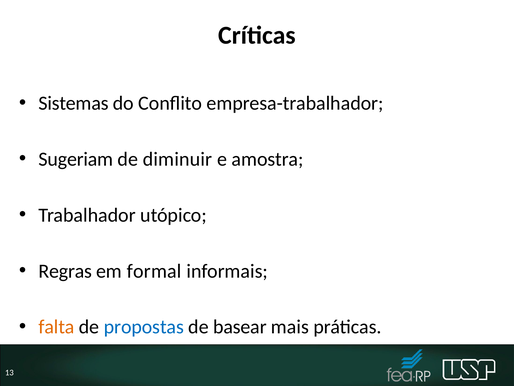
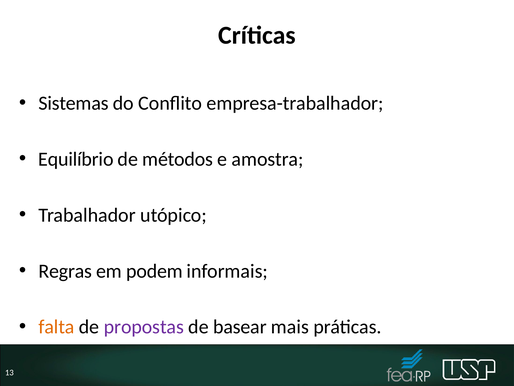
Sugeriam: Sugeriam -> Equilíbrio (76, 159)
diminuir: diminuir -> métodos (178, 159)
formal: formal -> podem (154, 271)
propostas colour: blue -> purple (144, 327)
